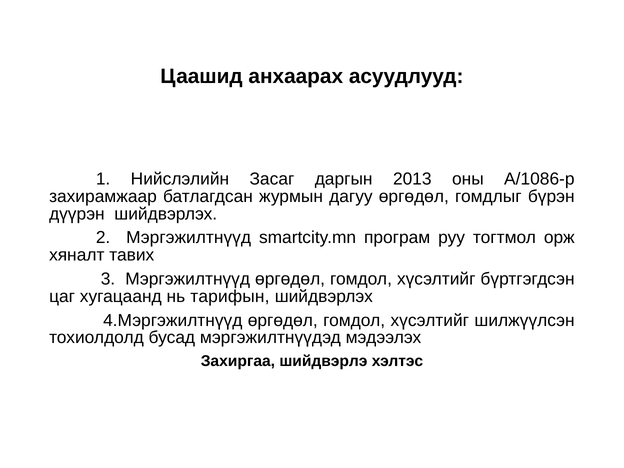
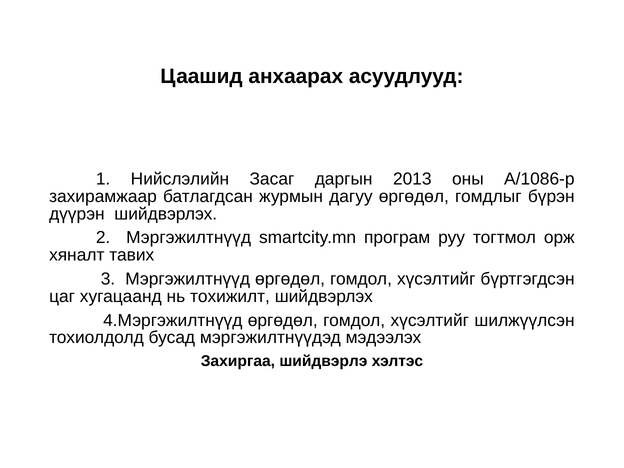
тарифын: тарифын -> тохижилт (230, 296)
